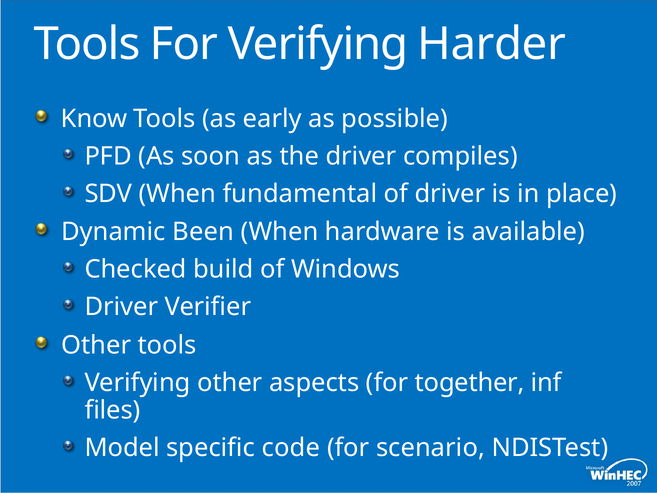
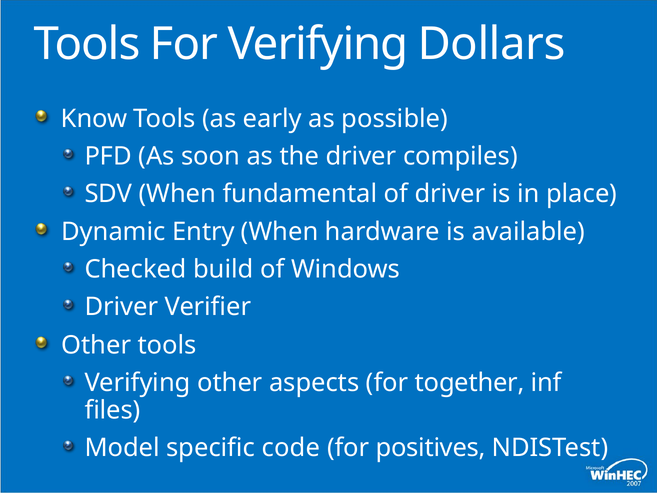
Harder: Harder -> Dollars (492, 44)
Been: Been -> Entry (203, 232)
scenario: scenario -> positives (431, 448)
